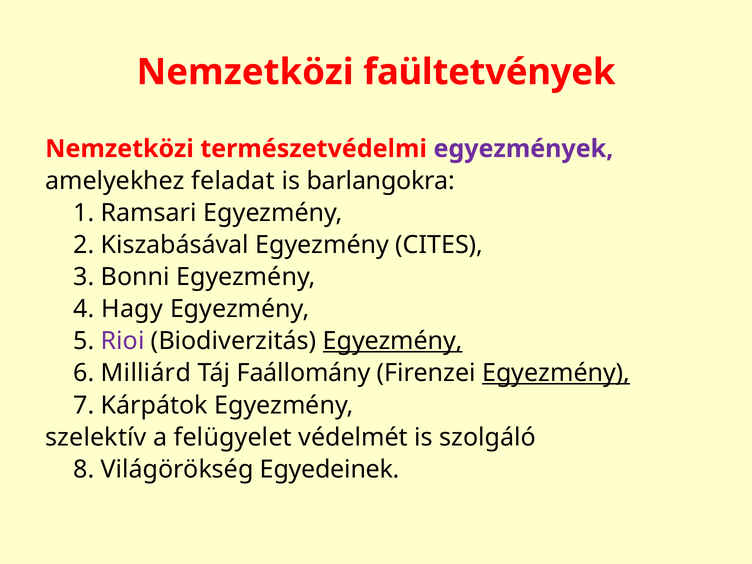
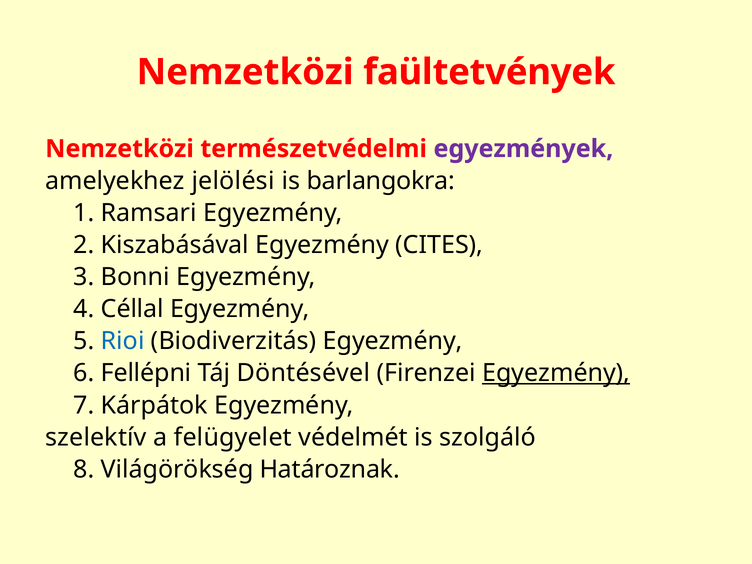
feladat: feladat -> jelölési (233, 181)
Hagy: Hagy -> Céllal (132, 309)
Rioi colour: purple -> blue (123, 341)
Egyezmény underline: present -> none (393, 341)
Milliárd: Milliárd -> Fellépni (146, 373)
Faállomány: Faállomány -> Döntésével (303, 373)
Egyedeinek: Egyedeinek -> Határoznak (330, 469)
